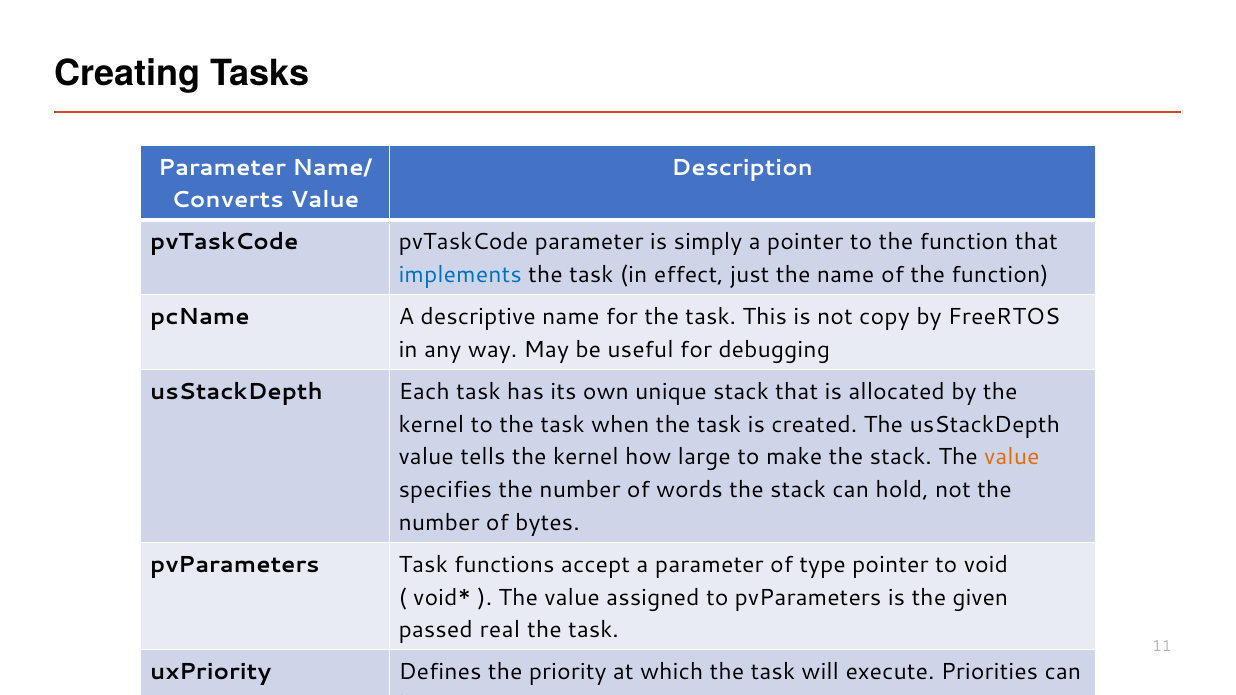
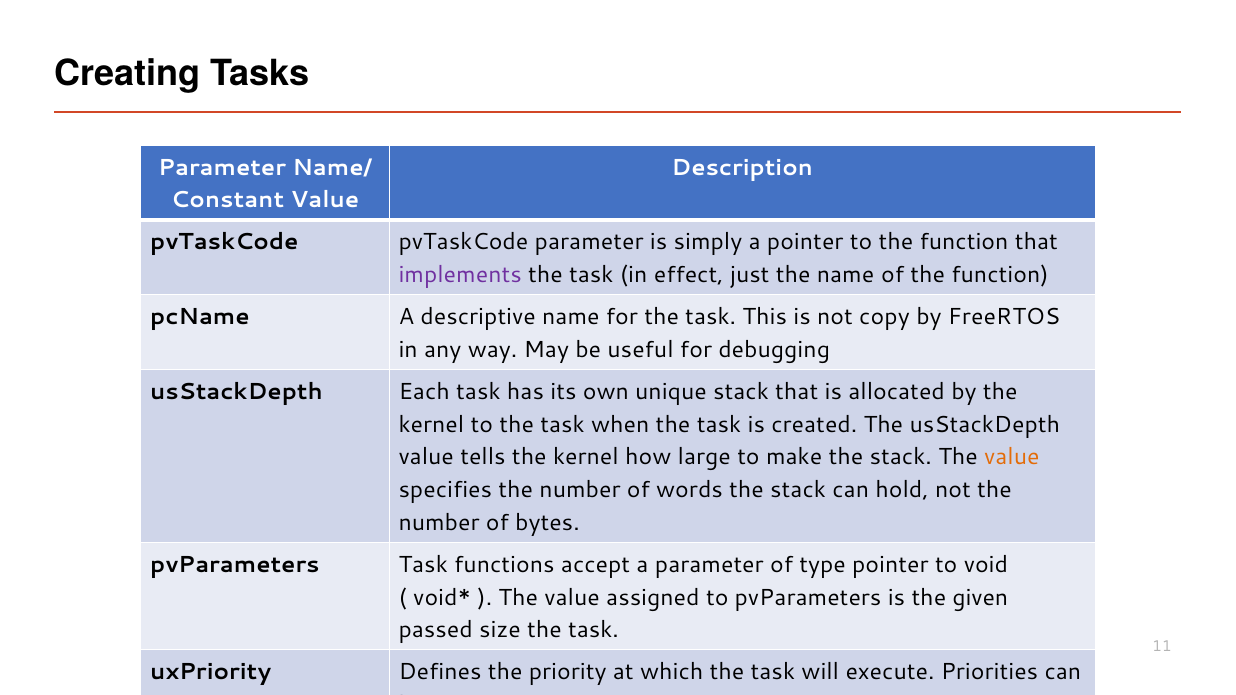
Converts: Converts -> Constant (228, 200)
implements colour: blue -> purple (460, 275)
real: real -> size (500, 630)
